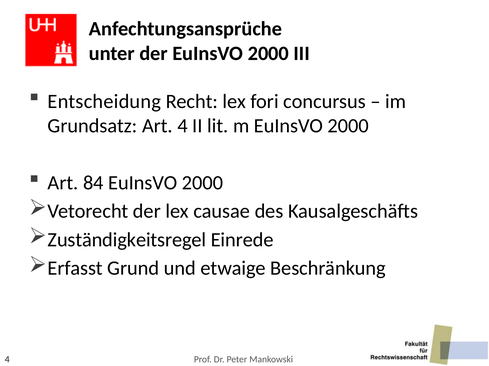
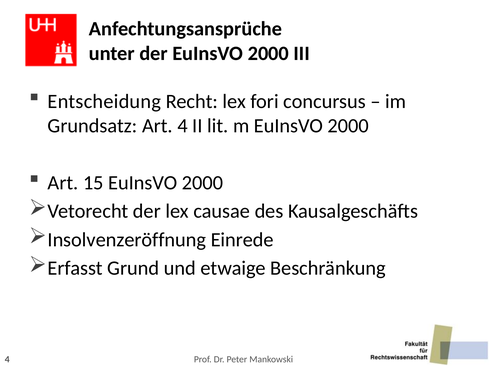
84: 84 -> 15 (93, 183)
Zuständigkeitsregel: Zuständigkeitsregel -> Insolvenzeröffnung (127, 240)
